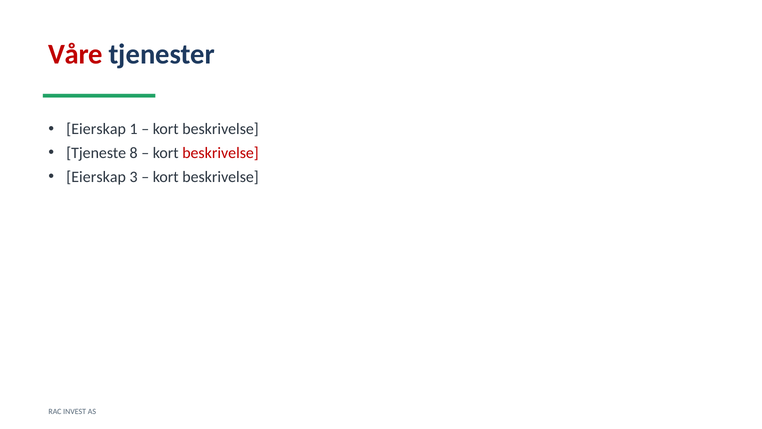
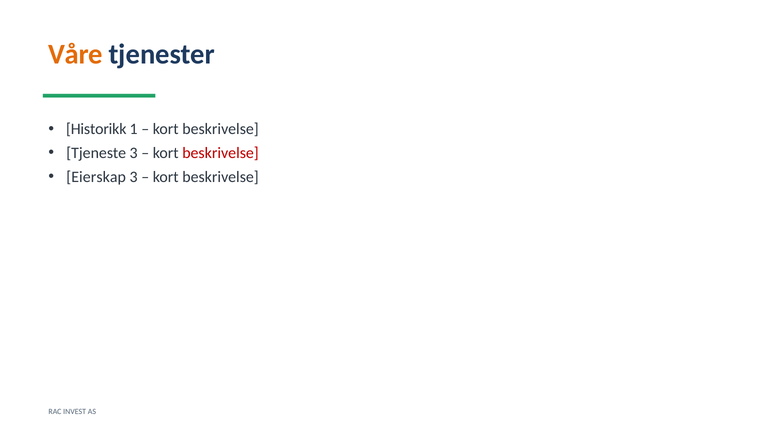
Våre colour: red -> orange (75, 54)
Eierskap: Eierskap -> Historikk (96, 129)
Tjeneste 8: 8 -> 3 (134, 153)
